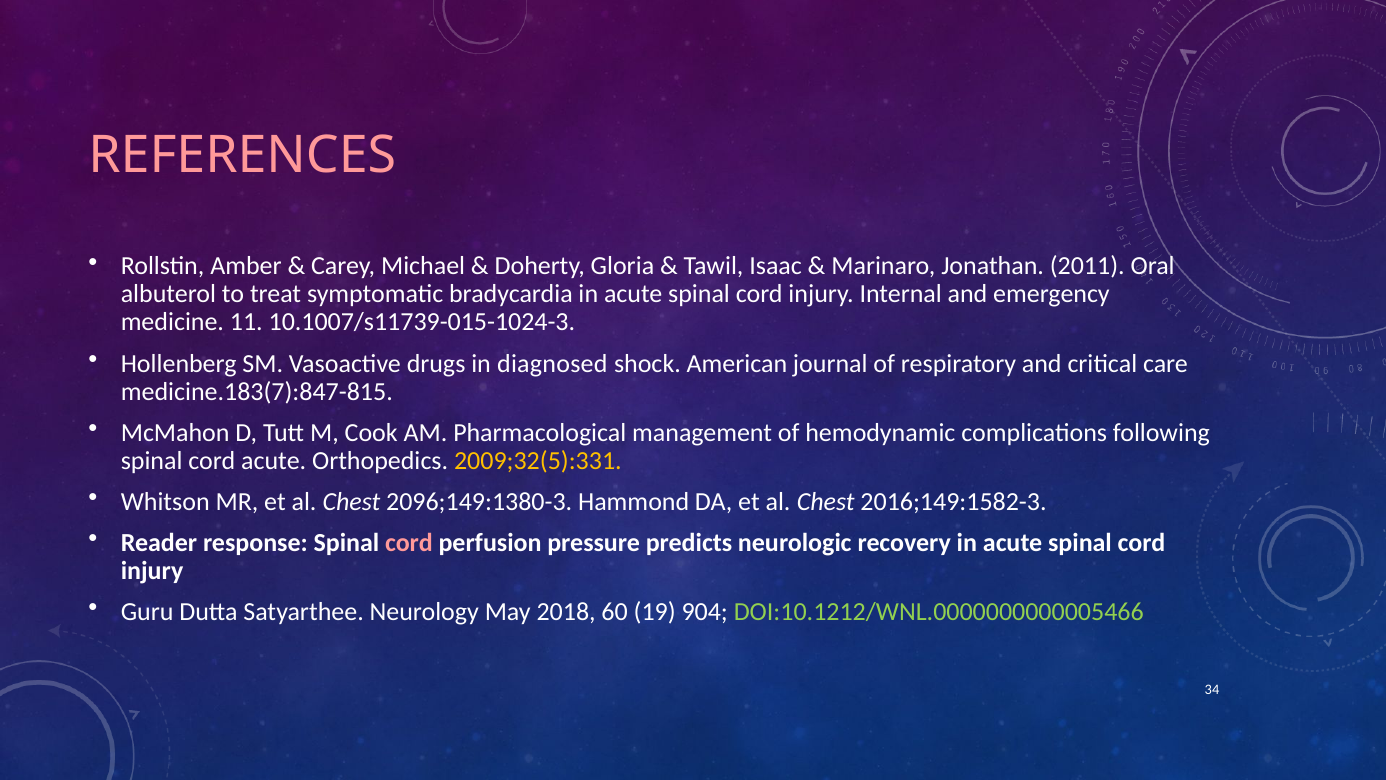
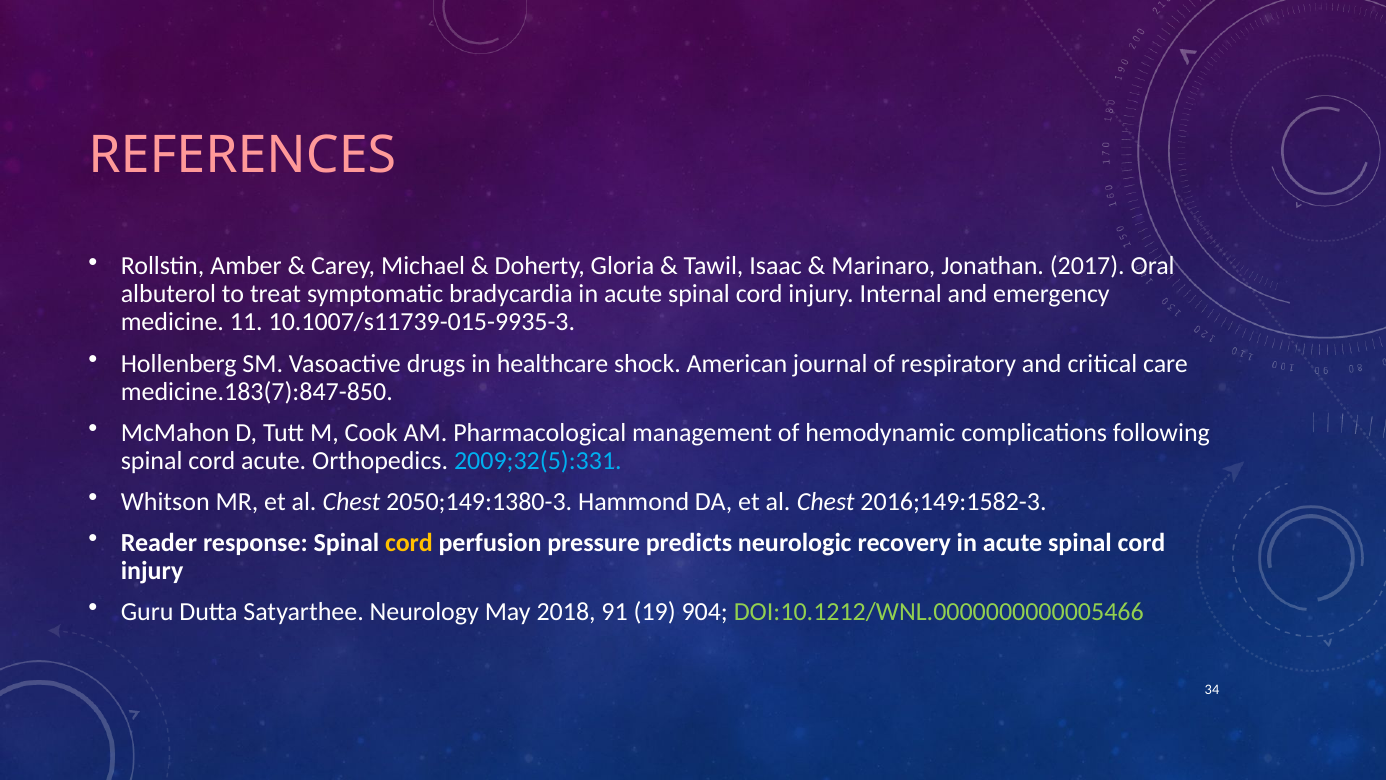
2011: 2011 -> 2017 (1087, 266)
10.1007/s11739-015-1024-3: 10.1007/s11739-015-1024-3 -> 10.1007/s11739-015-9935-3 (422, 322)
diagnosed: diagnosed -> healthcare (553, 363)
medicine.183(7):847-815: medicine.183(7):847-815 -> medicine.183(7):847-850 (257, 391)
2009;32(5):331 colour: yellow -> light blue (538, 460)
2096;149:1380-3: 2096;149:1380-3 -> 2050;149:1380-3 (479, 502)
cord colour: pink -> yellow (409, 543)
60: 60 -> 91 (615, 612)
